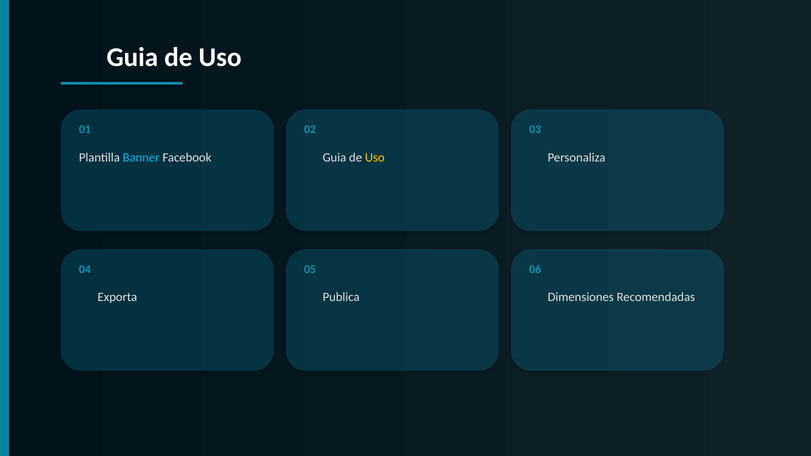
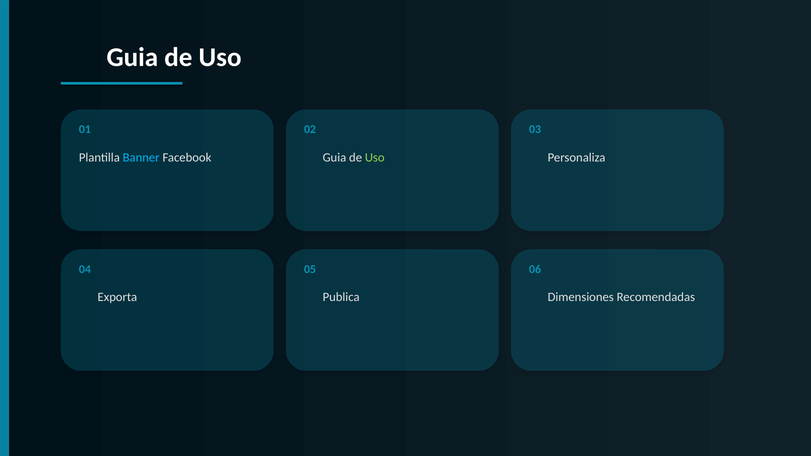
Uso colour: yellow -> light green (375, 157)
